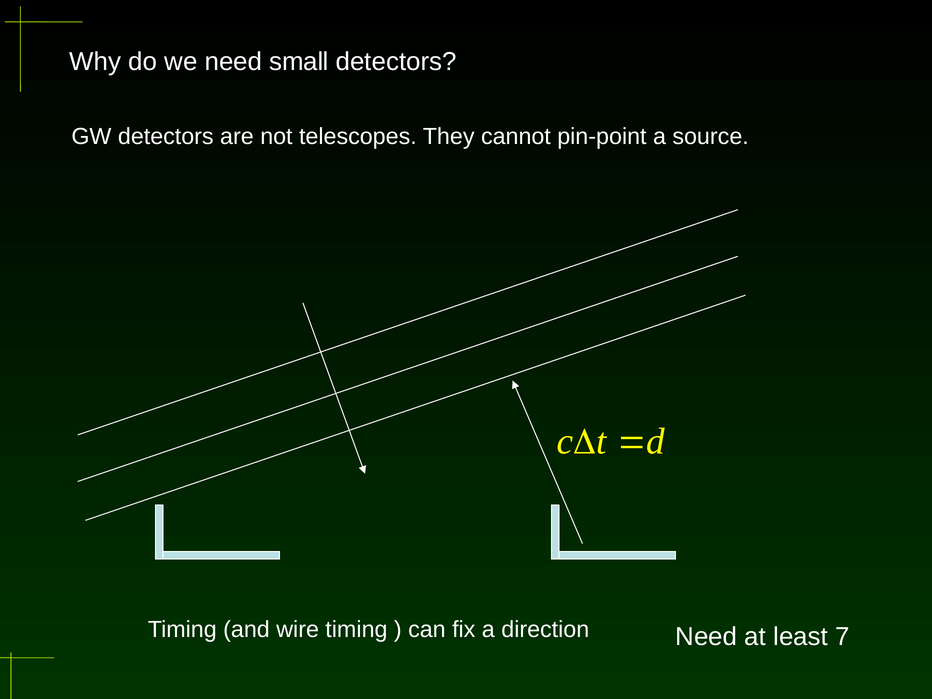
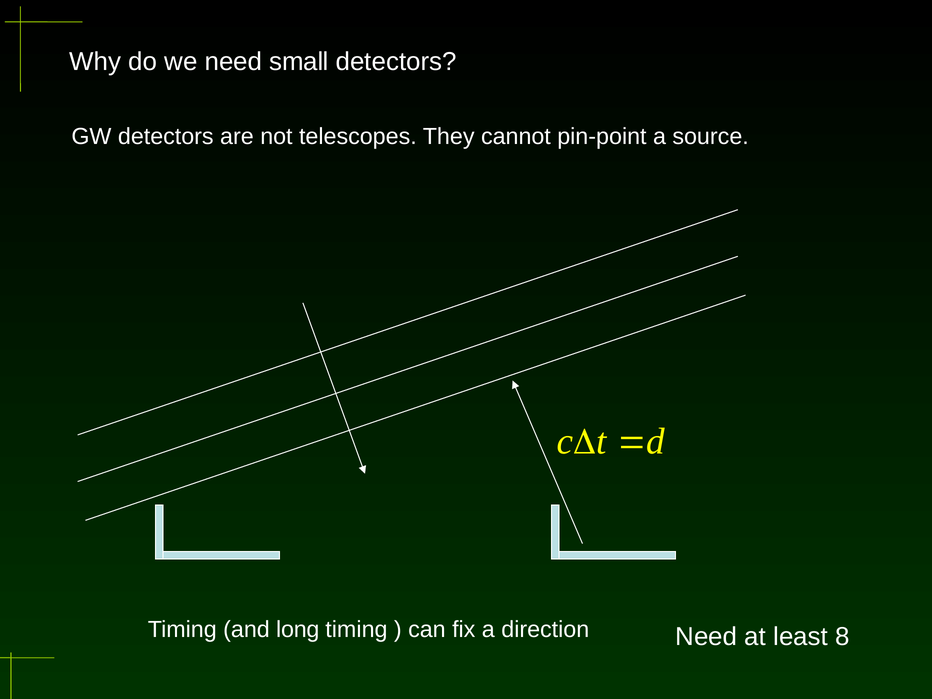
wire: wire -> long (298, 630)
7: 7 -> 8 (842, 637)
